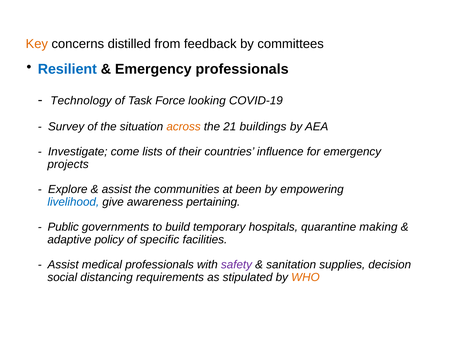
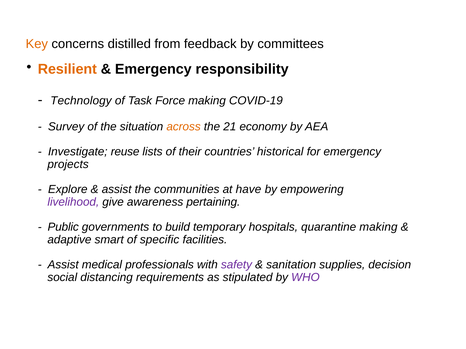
Resilient colour: blue -> orange (67, 69)
Emergency professionals: professionals -> responsibility (242, 69)
Force looking: looking -> making (207, 101)
buildings: buildings -> economy (263, 127)
come: come -> reuse (125, 152)
influence: influence -> historical (280, 152)
been: been -> have (249, 190)
livelihood colour: blue -> purple (73, 202)
policy: policy -> smart (109, 240)
WHO colour: orange -> purple (305, 278)
